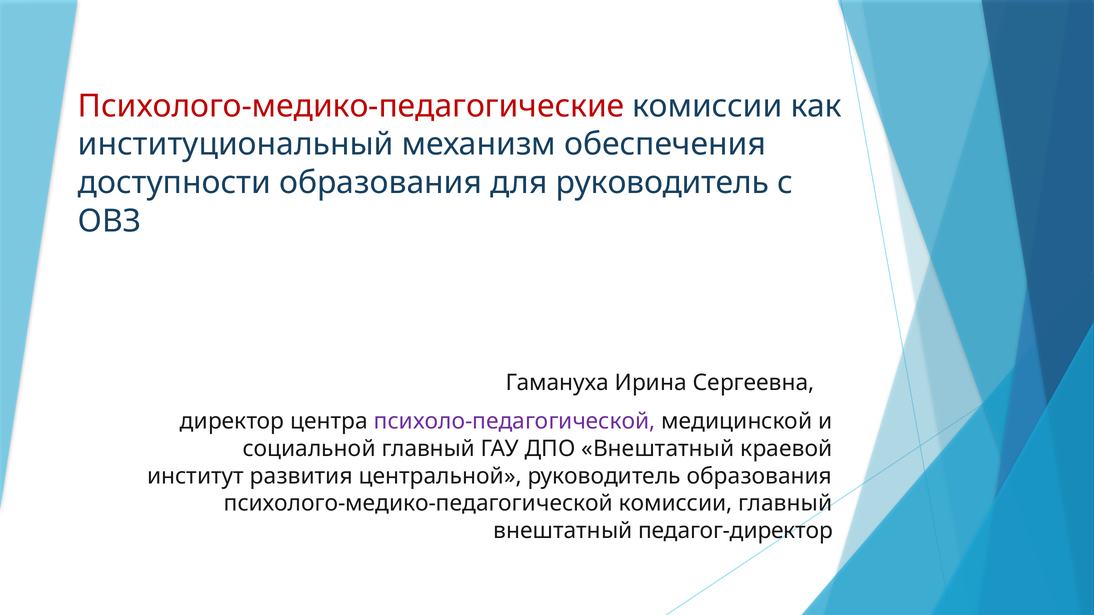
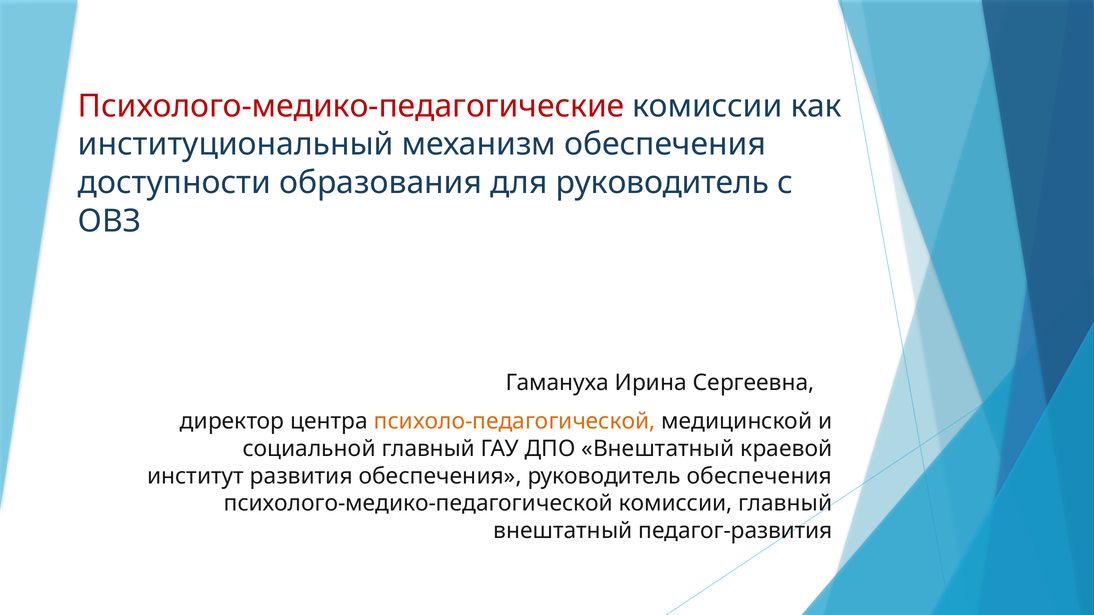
психоло-педагогической colour: purple -> orange (515, 422)
развития центральной: центральной -> обеспечения (440, 476)
руководитель образования: образования -> обеспечения (759, 476)
педагог-директор: педагог-директор -> педагог-развития (735, 531)
